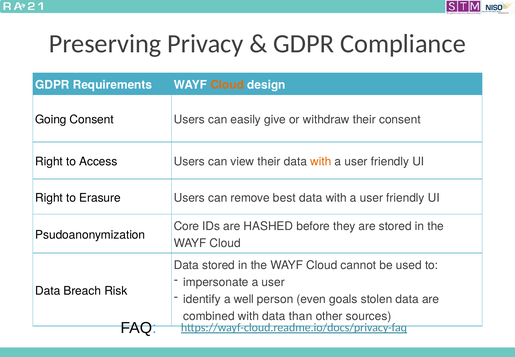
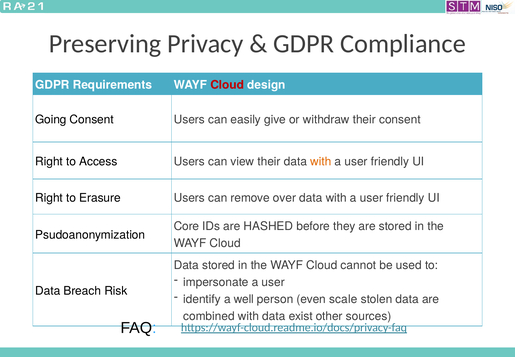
Cloud colour: orange -> red (227, 85)
best: best -> over (284, 198)
goals: goals -> scale (343, 299)
than: than -> exist (301, 316)
